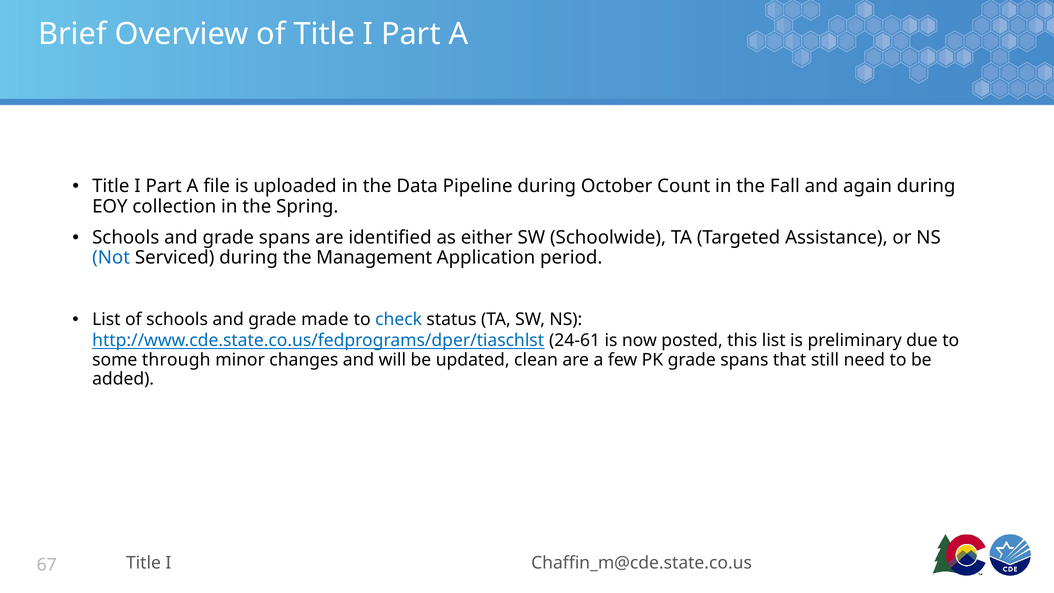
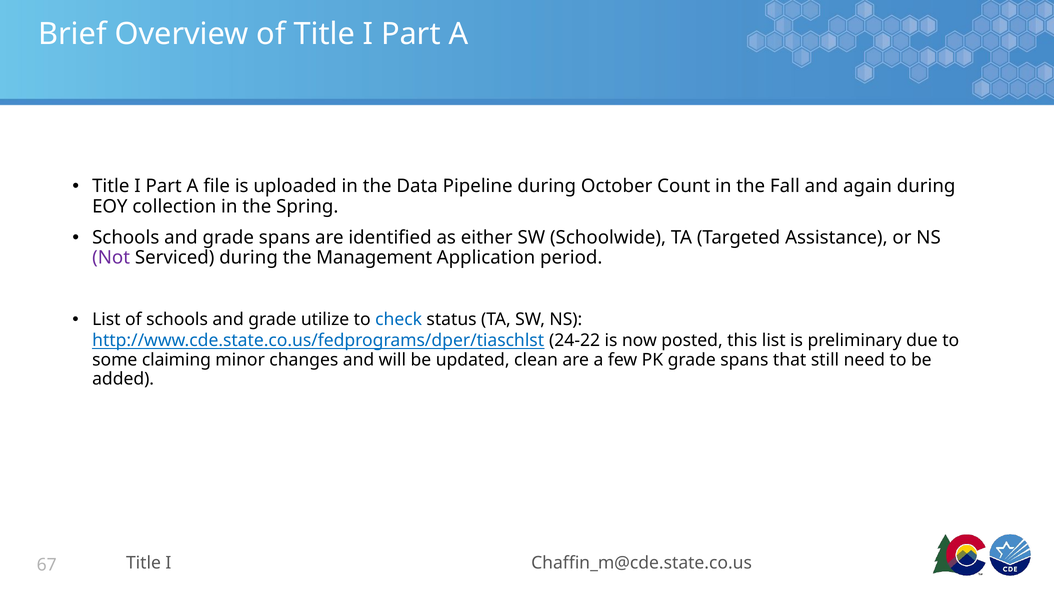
Not colour: blue -> purple (111, 258)
made: made -> utilize (325, 319)
24-61: 24-61 -> 24-22 (575, 340)
through: through -> claiming (176, 360)
